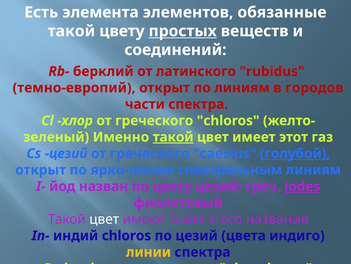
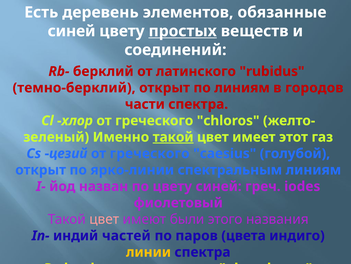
элемента: элемента -> деревень (101, 12)
такой: такой -> синей (72, 31)
темно-европий: темно-европий -> темно-берклий (74, 88)
голубой underline: present -> none (295, 153)
цвету цезий: цезий -> синей (219, 186)
iodes underline: present -> none (302, 186)
цвет colour: white -> pink (104, 219)
индий chloros: chloros -> частей (126, 235)
по цезий: цезий -> паров (197, 235)
